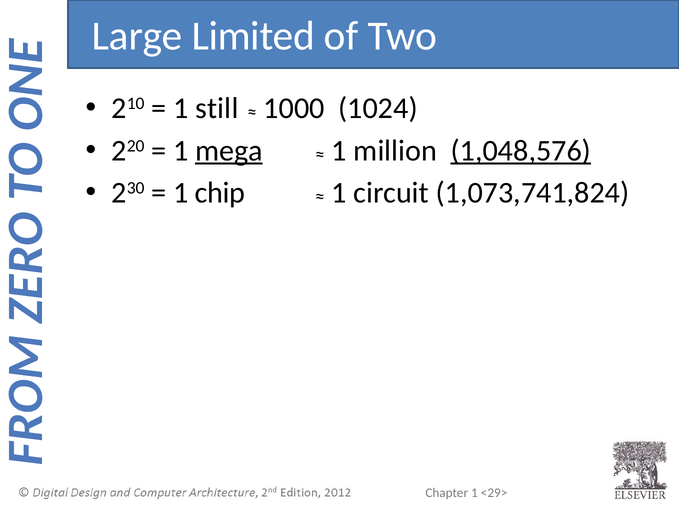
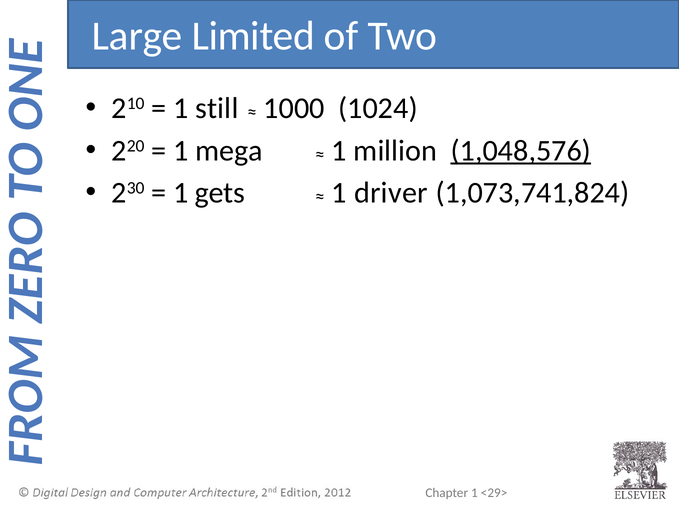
mega underline: present -> none (229, 151)
chip: chip -> gets (220, 193)
circuit: circuit -> driver (391, 193)
